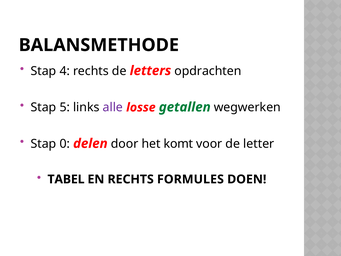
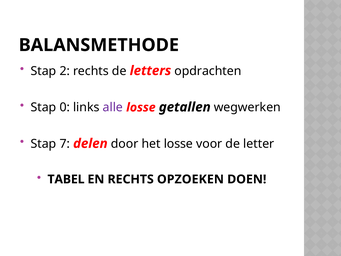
4: 4 -> 2 (65, 71)
5: 5 -> 0 (65, 107)
getallen colour: green -> black (185, 107)
0: 0 -> 7 (65, 144)
het komt: komt -> losse (178, 144)
FORMULES: FORMULES -> OPZOEKEN (190, 179)
